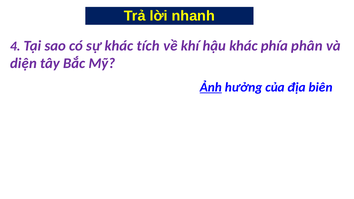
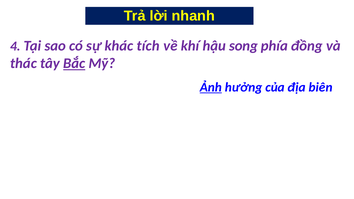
hậu khác: khác -> song (244, 46)
phân: phân -> đồng (307, 46)
diện: diện -> thác (23, 63)
Bắc underline: none -> present (74, 63)
